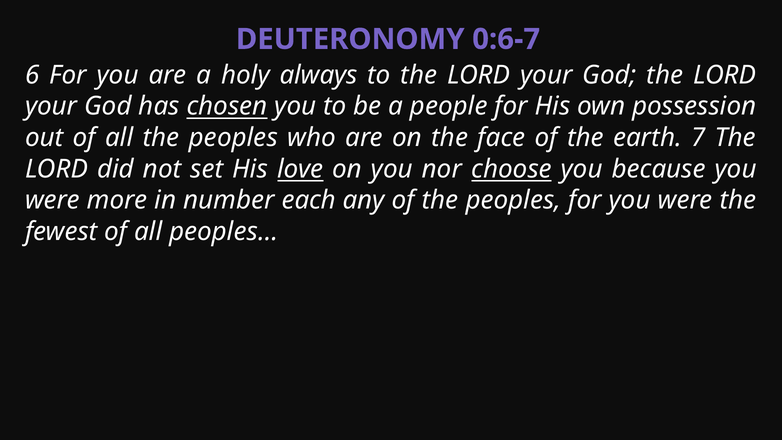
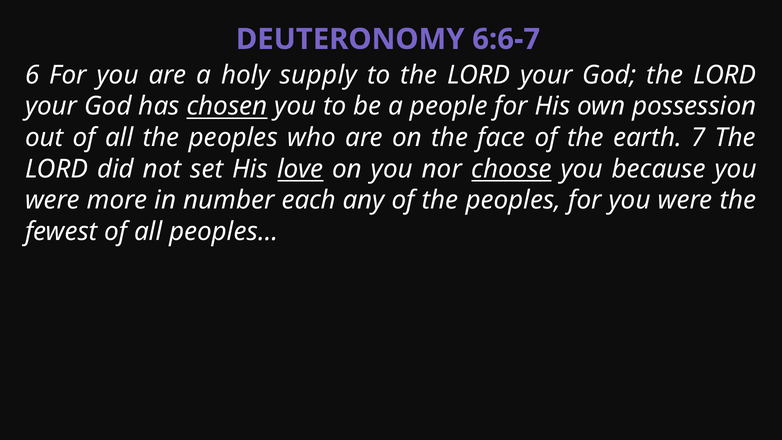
0:6-7: 0:6-7 -> 6:6-7 (506, 39)
always: always -> supply (318, 75)
